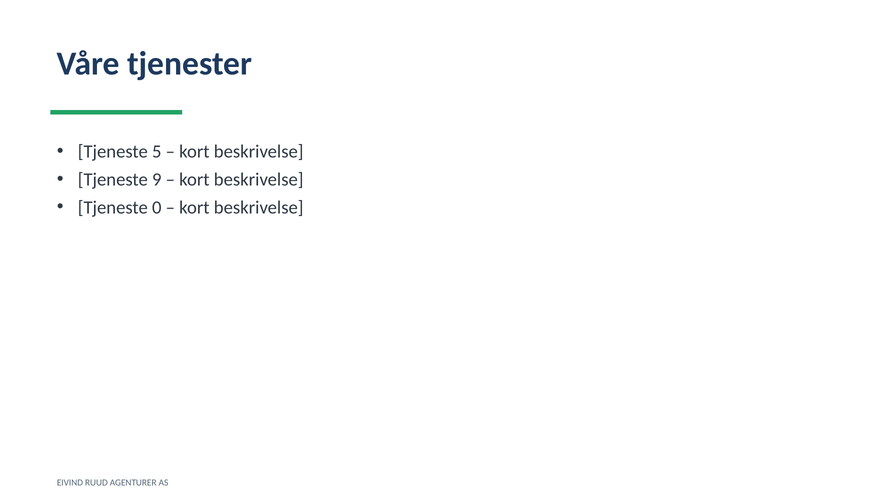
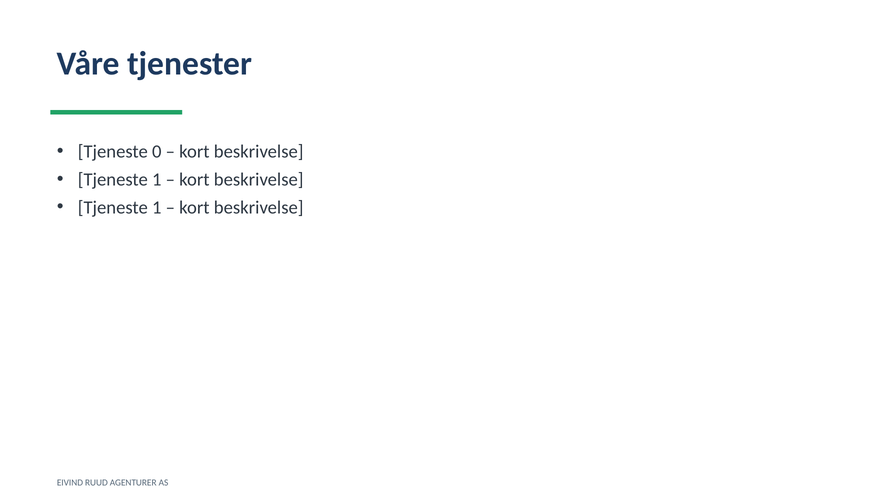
5: 5 -> 0 (157, 151)
9: 9 -> 1 (157, 179)
0: 0 -> 1 (157, 207)
